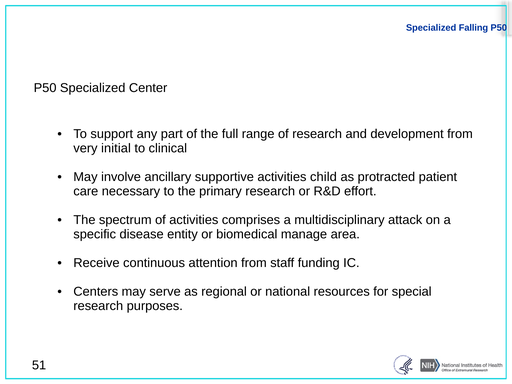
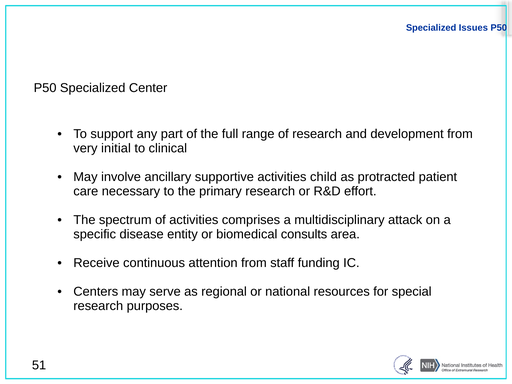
Falling: Falling -> Issues (473, 28)
manage: manage -> consults (304, 234)
